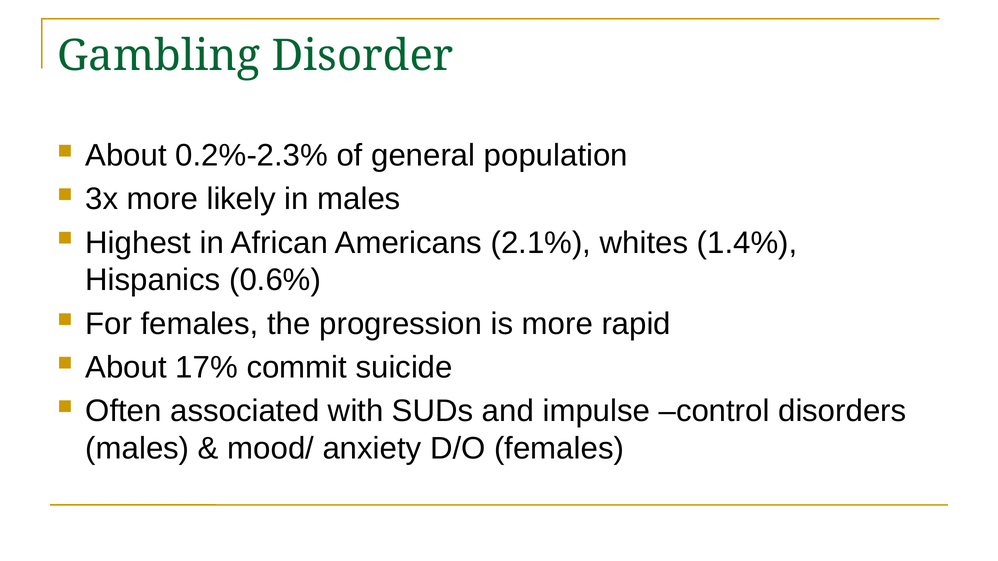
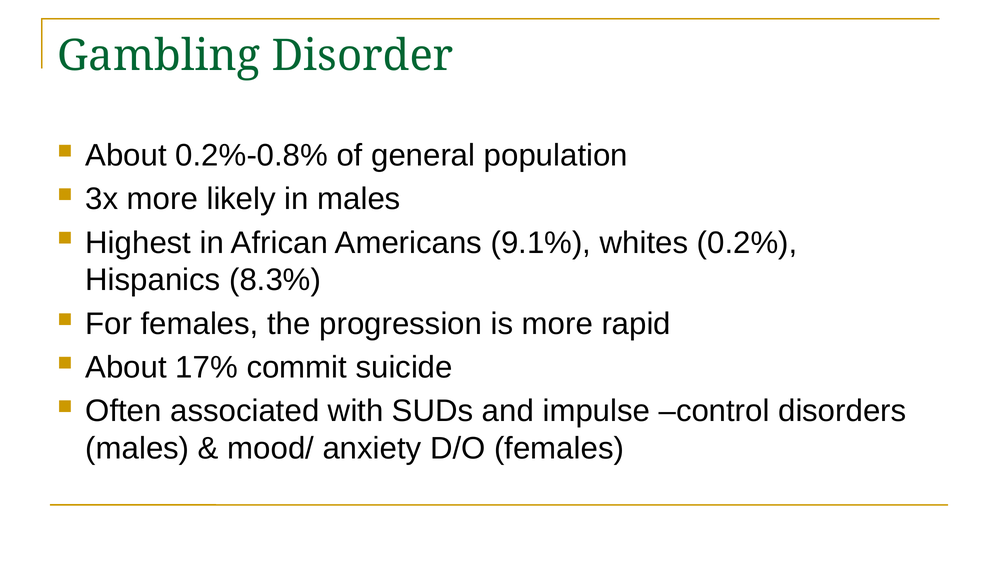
0.2%-2.3%: 0.2%-2.3% -> 0.2%-0.8% (252, 156)
2.1%: 2.1% -> 9.1% (541, 243)
1.4%: 1.4% -> 0.2% (747, 243)
0.6%: 0.6% -> 8.3% (275, 280)
